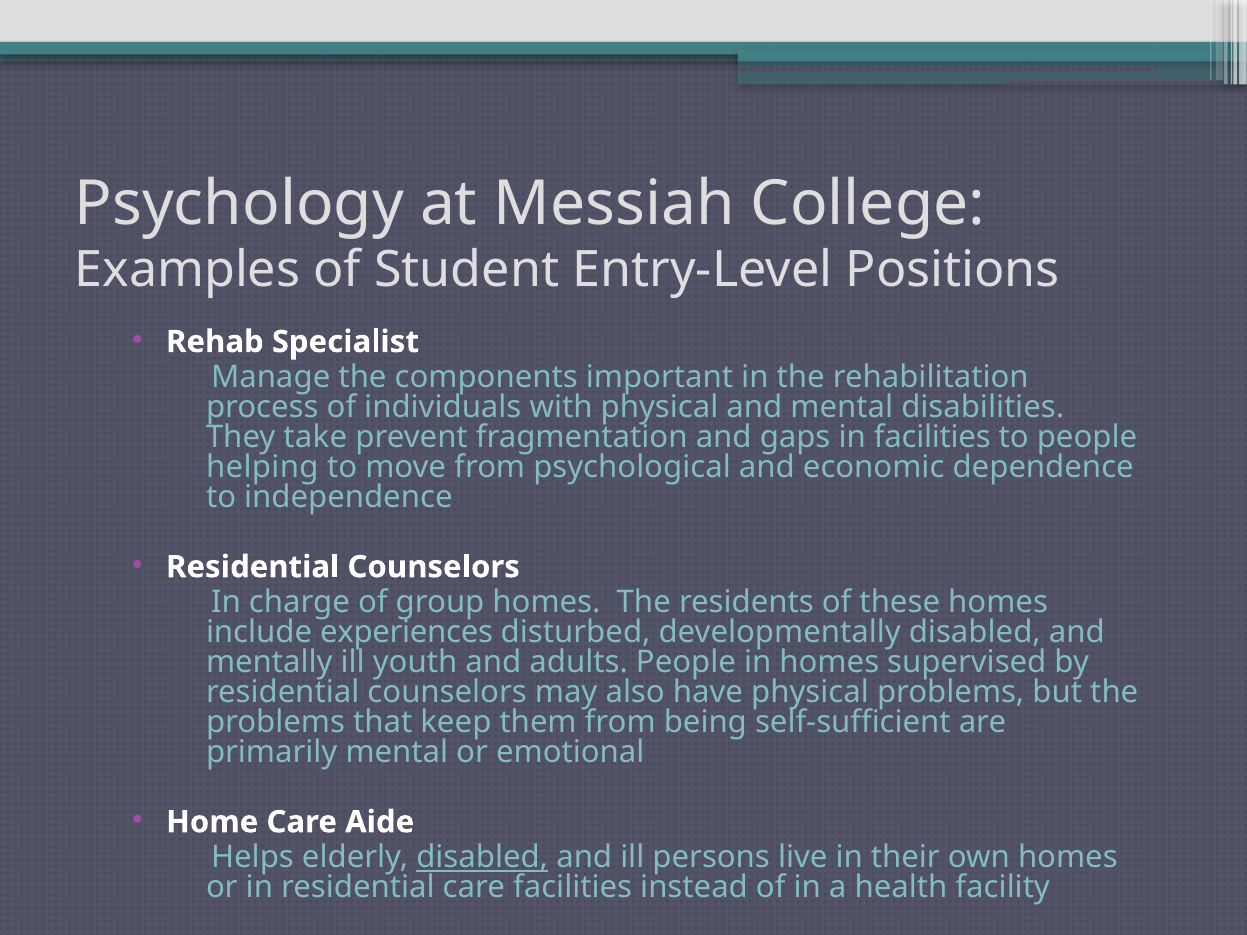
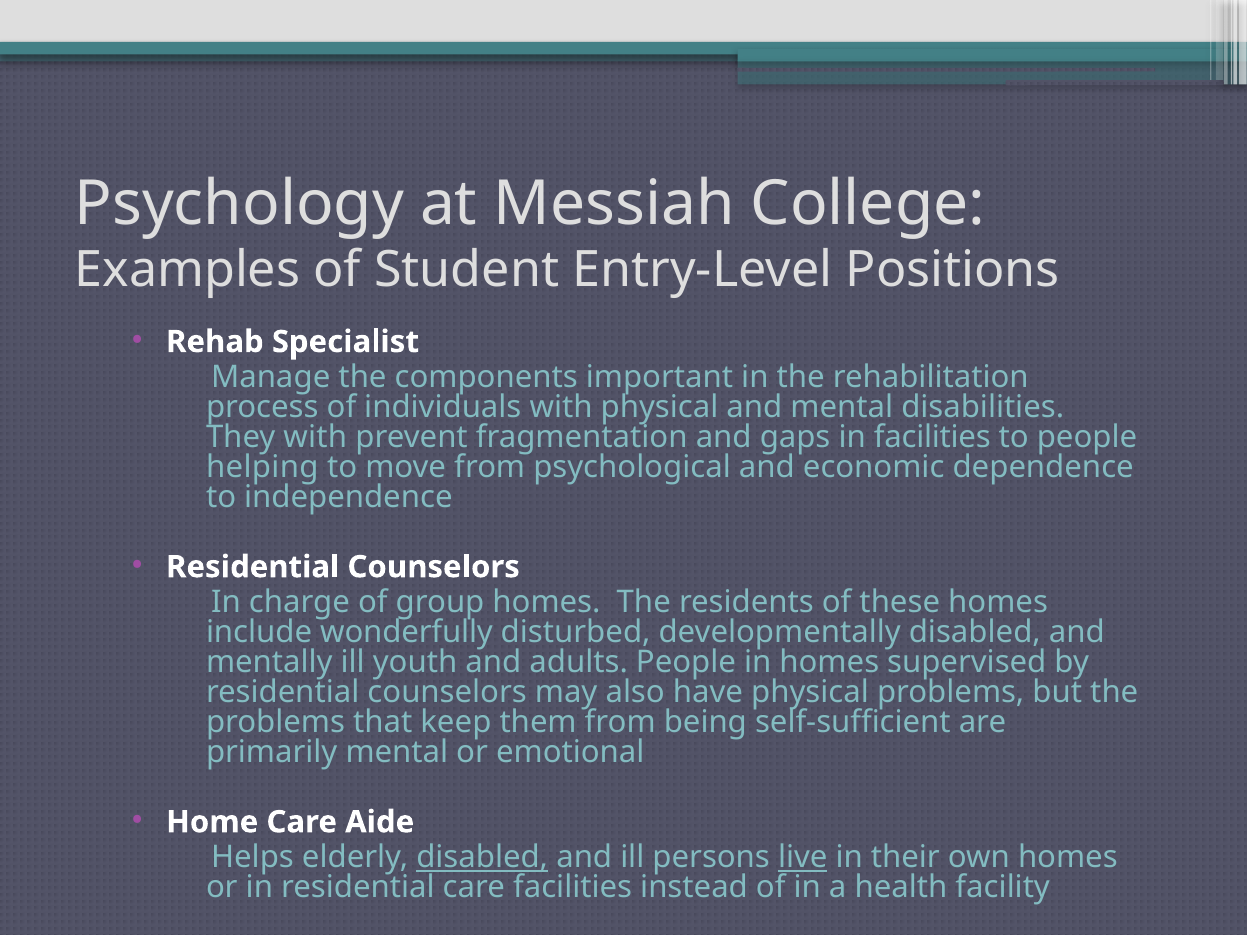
They take: take -> with (315, 437)
experiences: experiences -> wonderfully (407, 632)
live underline: none -> present (803, 857)
